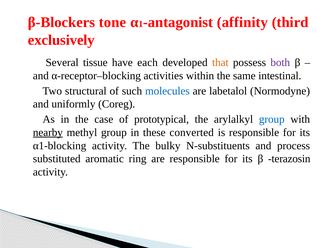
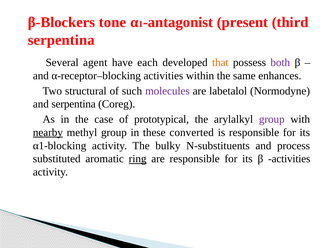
affinity: affinity -> present (242, 22)
exclusively: exclusively -> serpentina (61, 40)
tissue: tissue -> agent (95, 62)
intestinal: intestinal -> enhances (280, 76)
molecules colour: blue -> purple (167, 91)
and uniformly: uniformly -> serpentina (74, 104)
group colour: blue -> purple (272, 119)
ring underline: none -> present (138, 159)
β terazosin: terazosin -> activities (289, 159)
